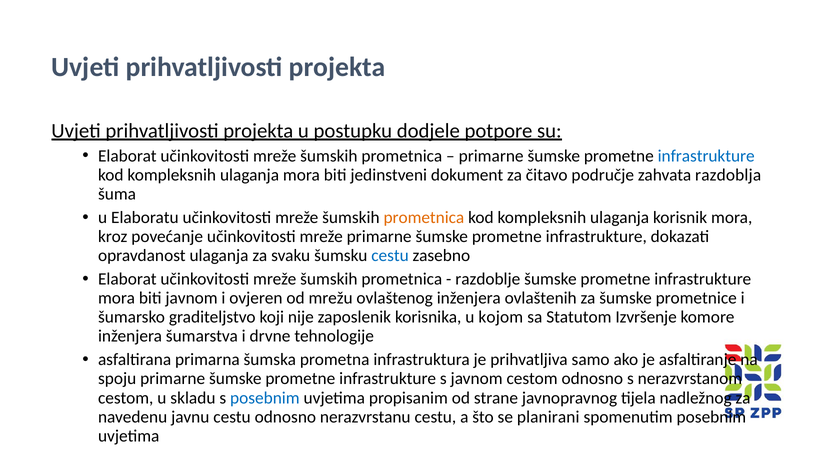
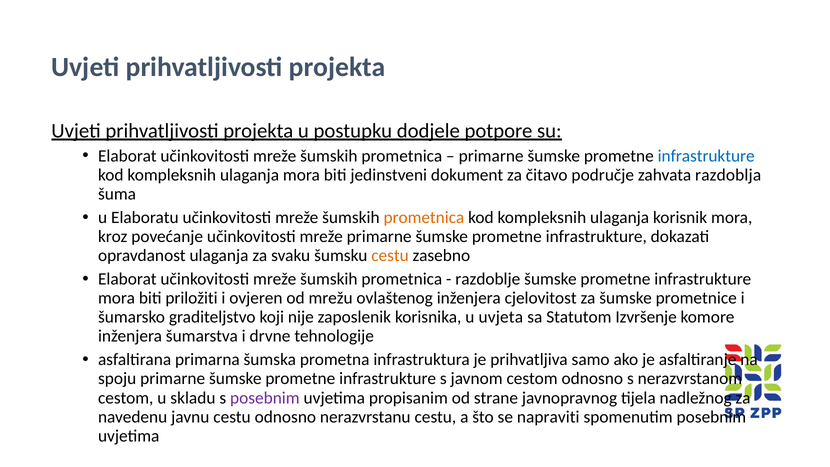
cestu colour: blue -> orange (390, 256)
biti javnom: javnom -> priložiti (192, 298)
ovlaštenih: ovlaštenih -> cjelovitost (541, 298)
kojom: kojom -> uvjeta (501, 317)
posebnim colour: blue -> purple (265, 398)
planirani: planirani -> napraviti (548, 417)
